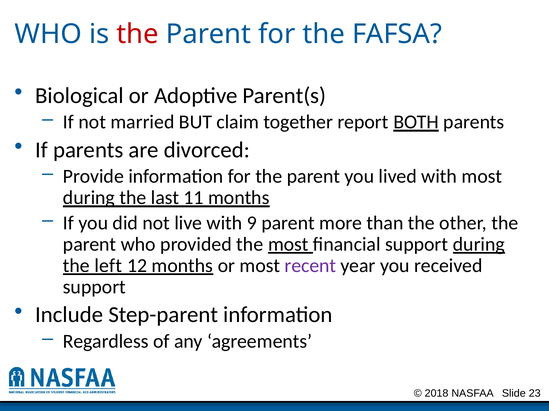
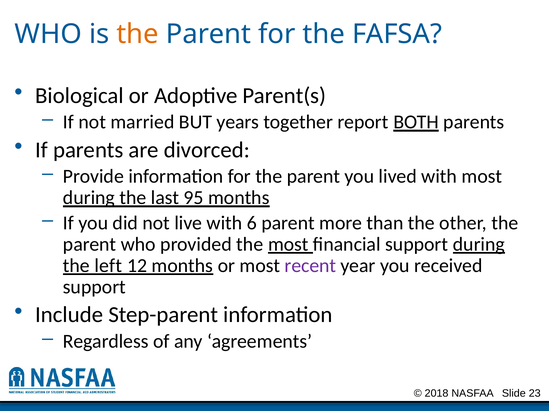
the colour: red -> orange (138, 34)
claim: claim -> years (238, 122)
11: 11 -> 95 (194, 198)
9: 9 -> 6 (252, 223)
